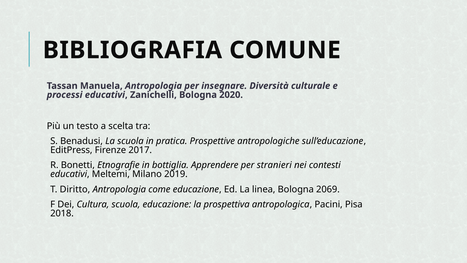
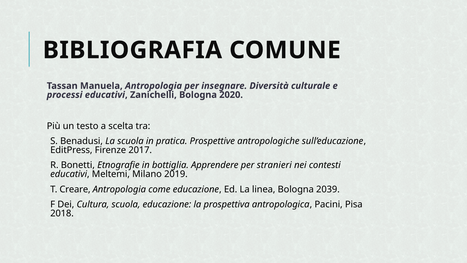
Diritto: Diritto -> Creare (75, 189)
2069: 2069 -> 2039 (328, 189)
